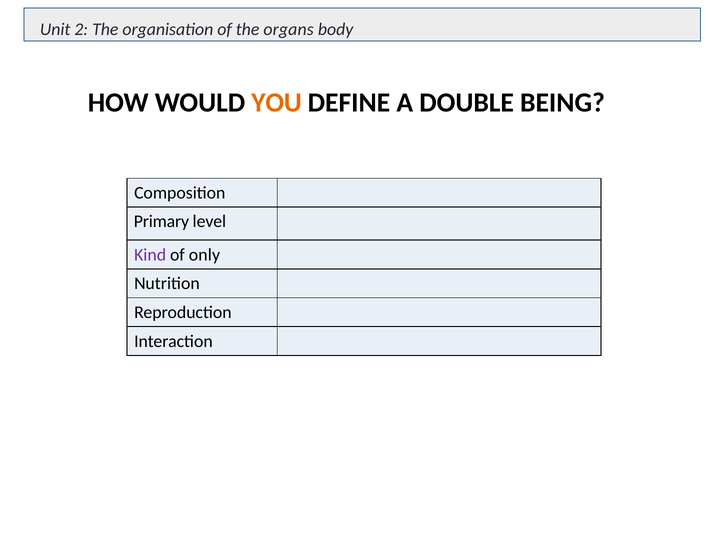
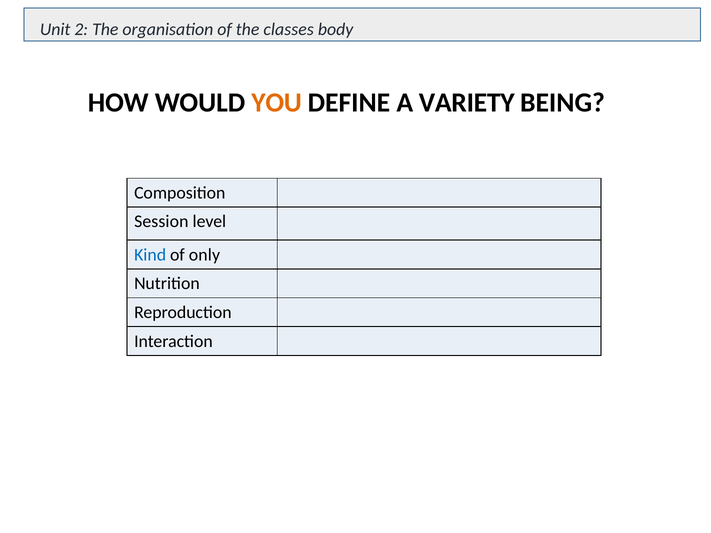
organs: organs -> classes (289, 29)
DOUBLE: DOUBLE -> VARIETY (467, 103)
Primary: Primary -> Session (161, 222)
Kind colour: purple -> blue (150, 255)
